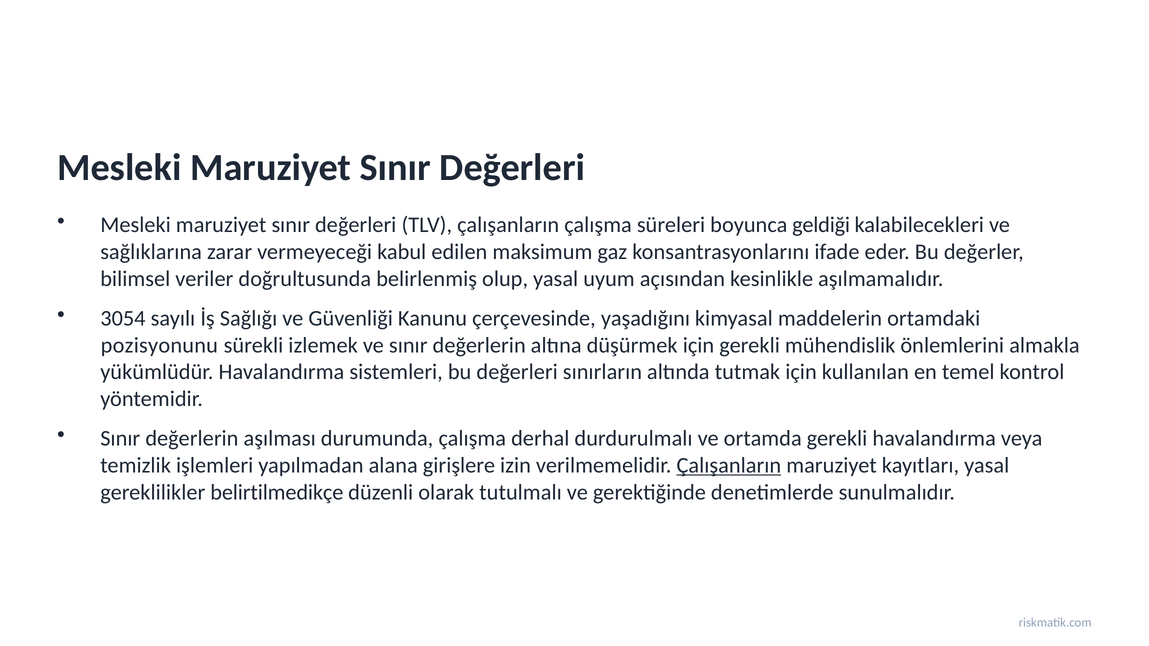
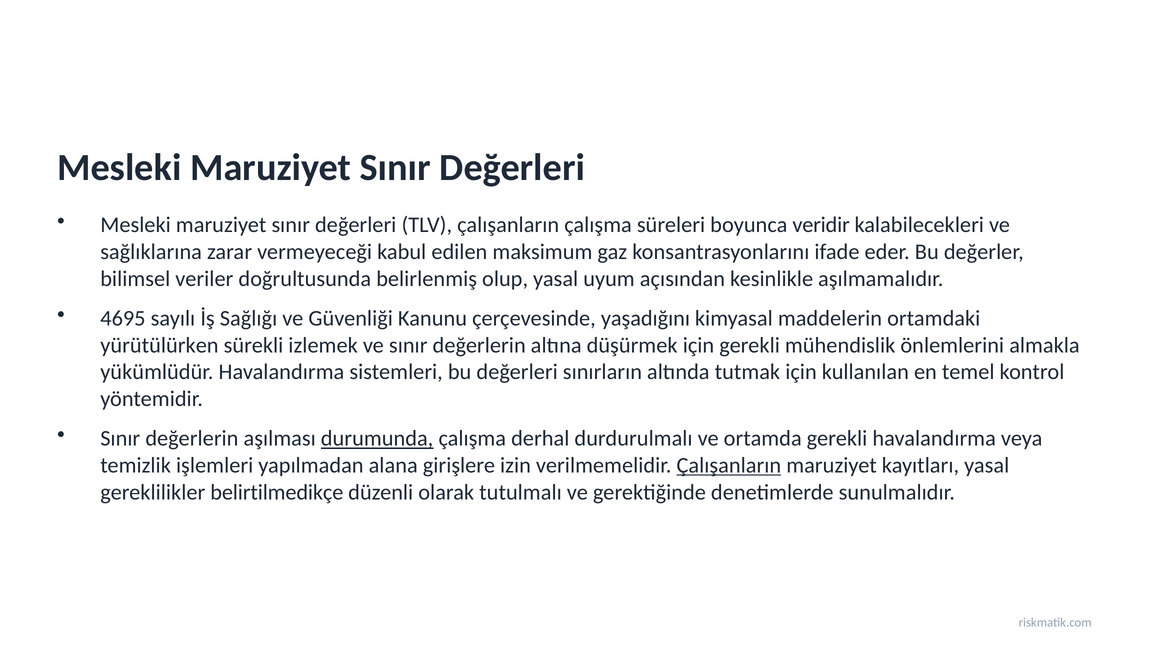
geldiği: geldiği -> veridir (821, 225)
3054: 3054 -> 4695 (123, 319)
pozisyonunu: pozisyonunu -> yürütülürken (159, 345)
durumunda underline: none -> present (377, 439)
